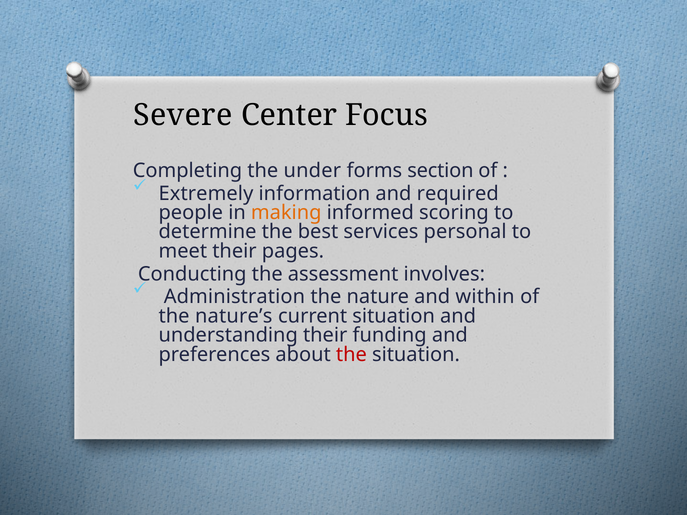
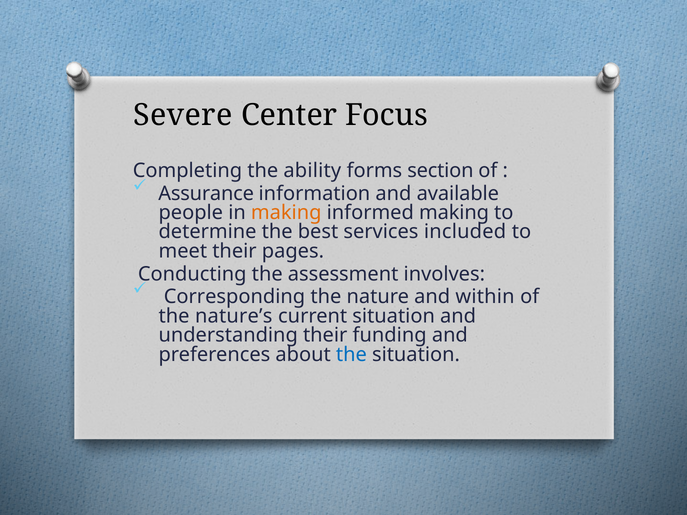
under: under -> ability (312, 171)
Extremely: Extremely -> Assurance (206, 194)
required: required -> available (458, 194)
informed scoring: scoring -> making (454, 213)
personal: personal -> included (465, 232)
Administration: Administration -> Corresponding (234, 297)
the colour: red -> blue (351, 355)
